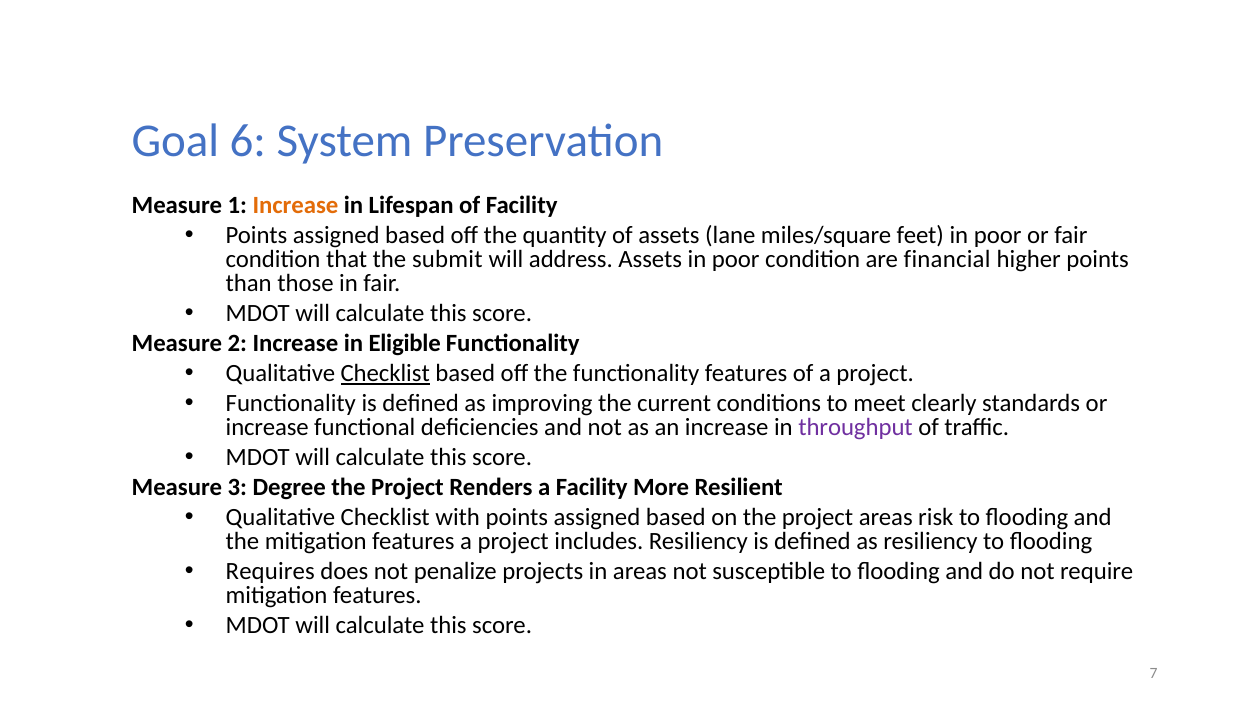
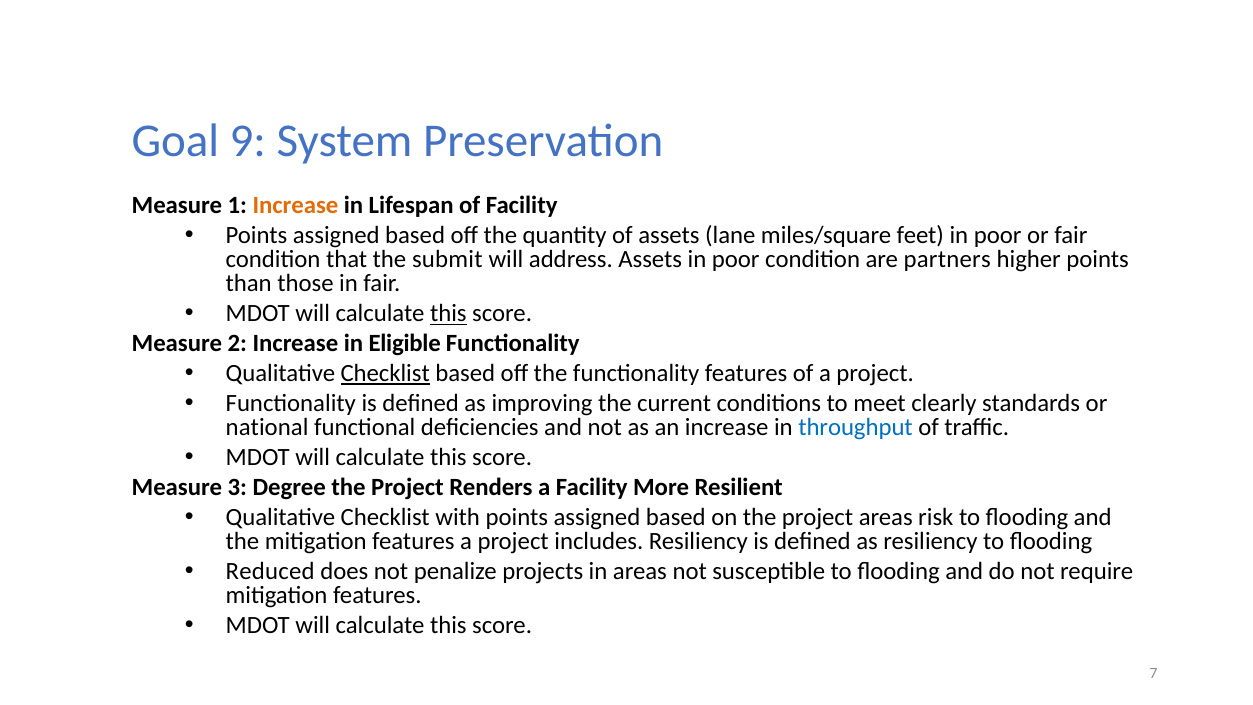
6: 6 -> 9 (248, 141)
financial: financial -> partners (947, 259)
this underline: none -> present (448, 314)
increase: increase -> national (267, 427)
throughput colour: purple -> blue (856, 427)
Requires: Requires -> Reduced (270, 571)
